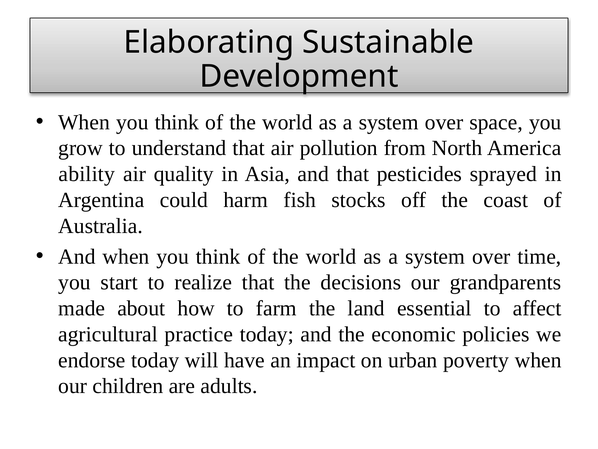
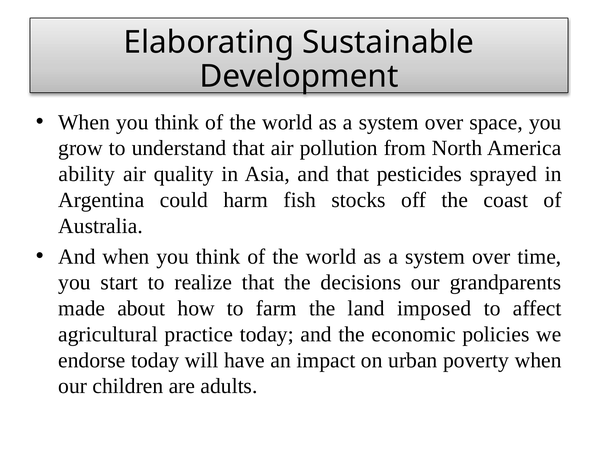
essential: essential -> imposed (434, 308)
